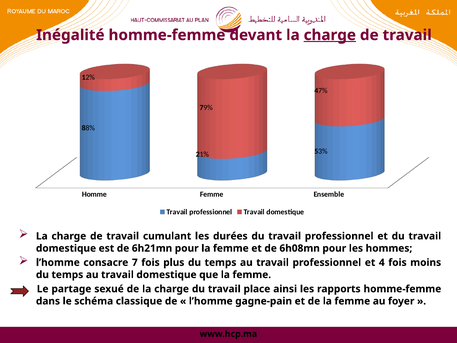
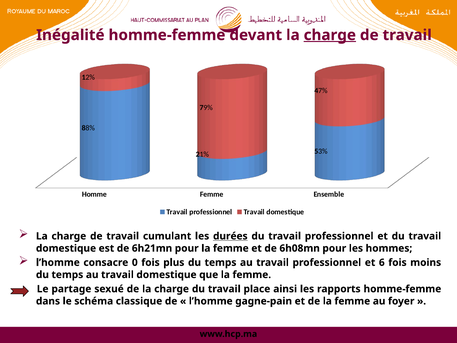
durées underline: none -> present (230, 236)
7: 7 -> 0 (135, 262)
4: 4 -> 6 (382, 262)
